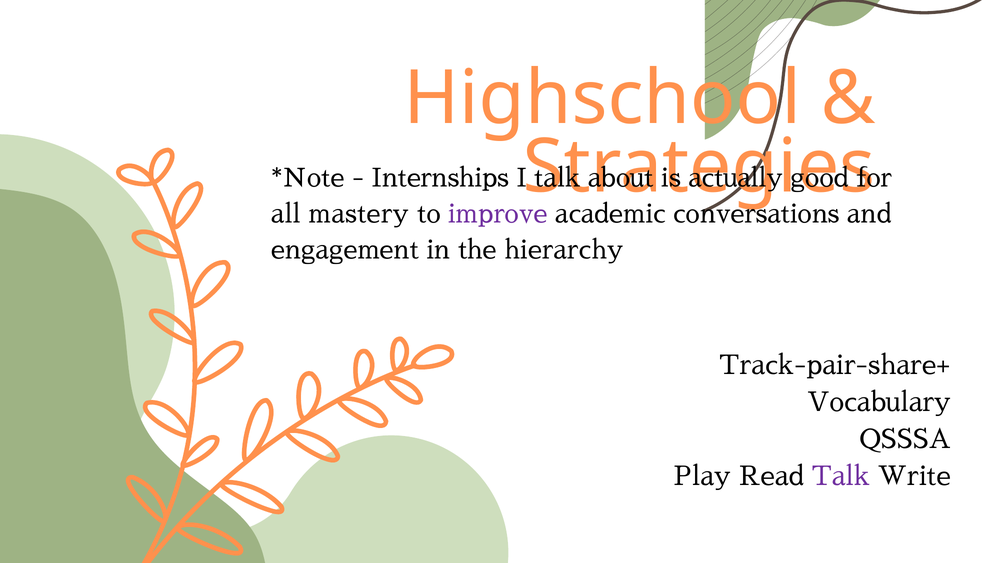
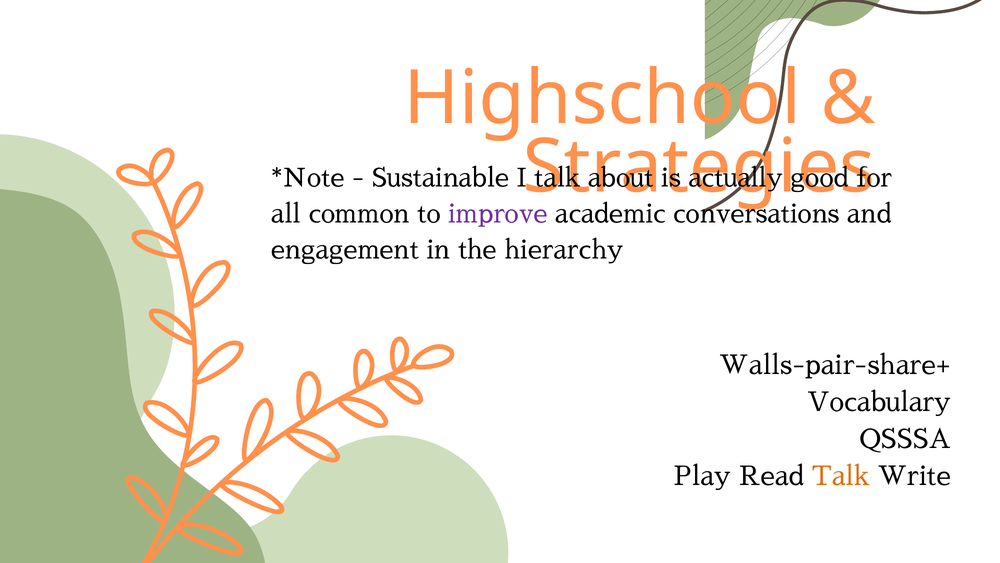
Internships: Internships -> Sustainable (440, 178)
mastery: mastery -> common (359, 214)
Track-pair-share+: Track-pair-share+ -> Walls-pair-share+ (835, 365)
Talk colour: purple -> orange (841, 476)
